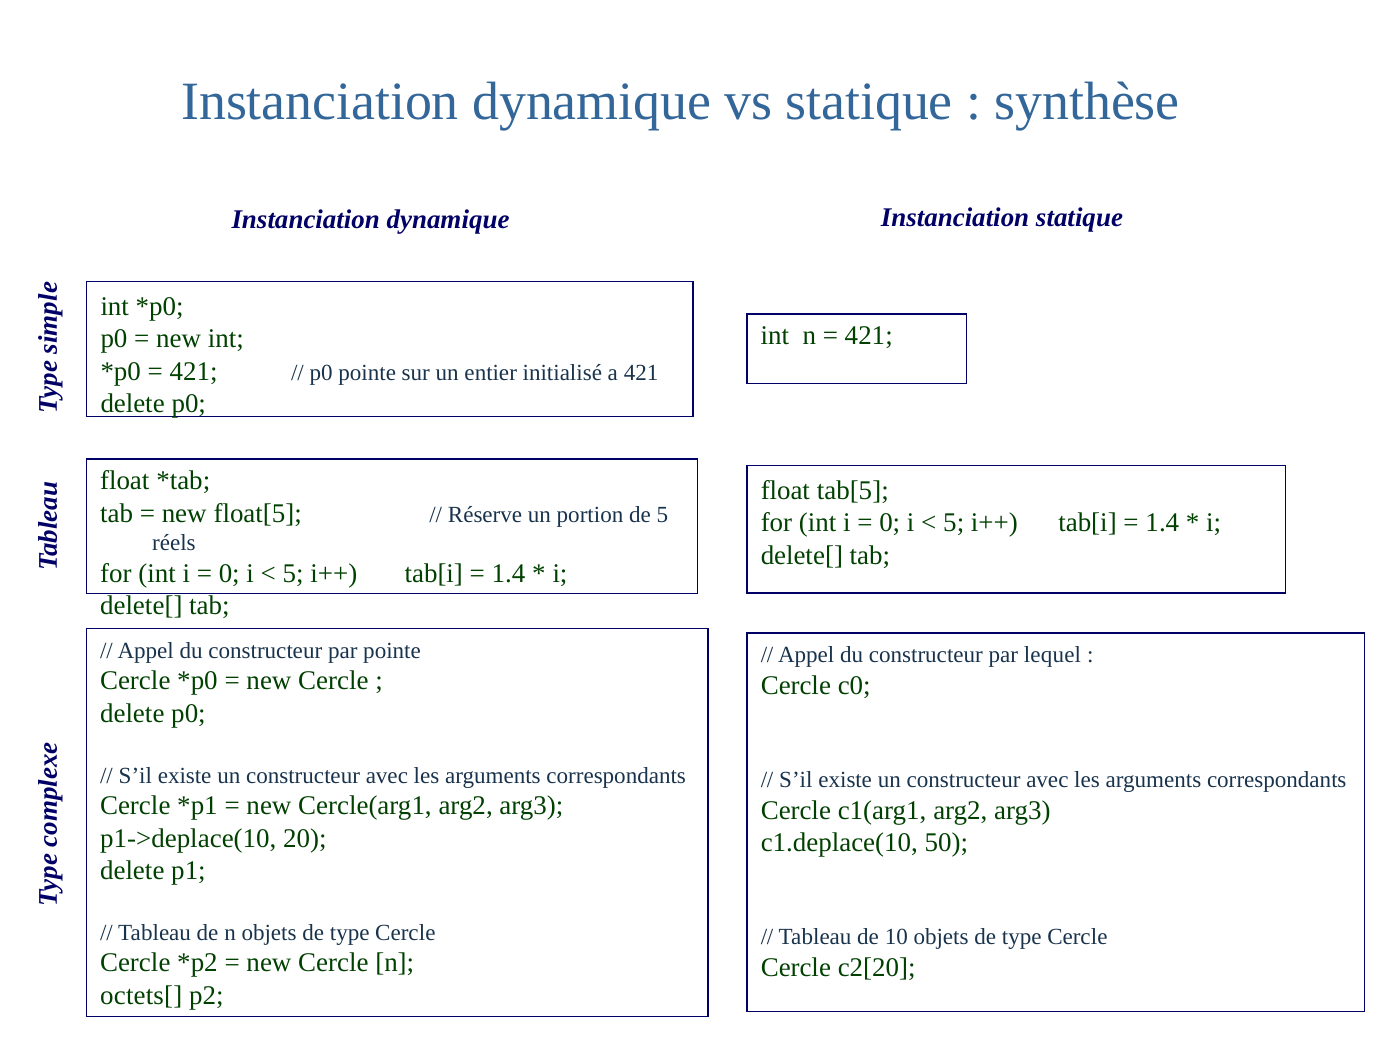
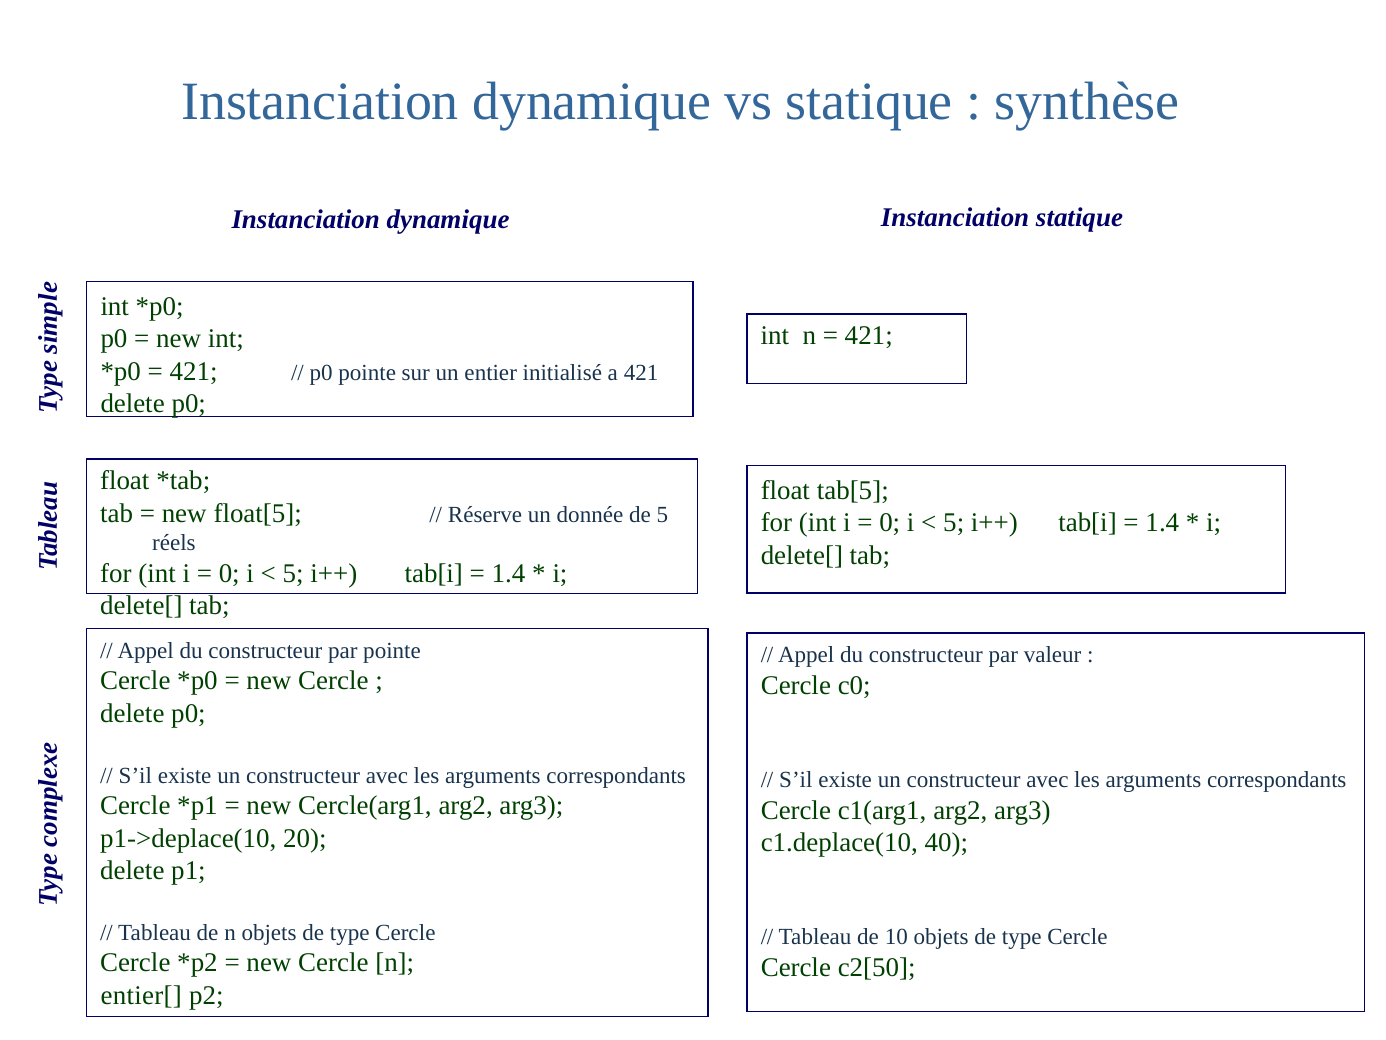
portion: portion -> donnée (590, 514)
lequel: lequel -> valeur (1053, 655)
50: 50 -> 40 (946, 842)
c2[20: c2[20 -> c2[50 (877, 967)
octets[: octets[ -> entier[ (141, 995)
